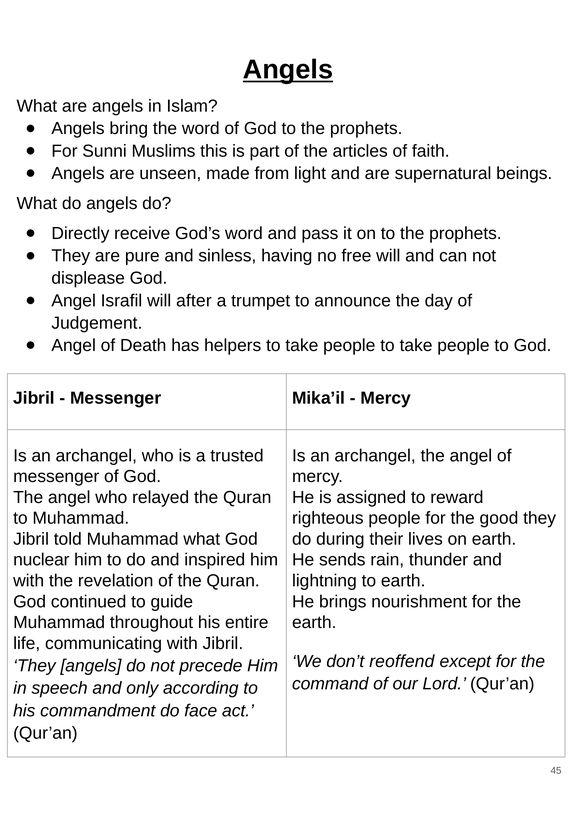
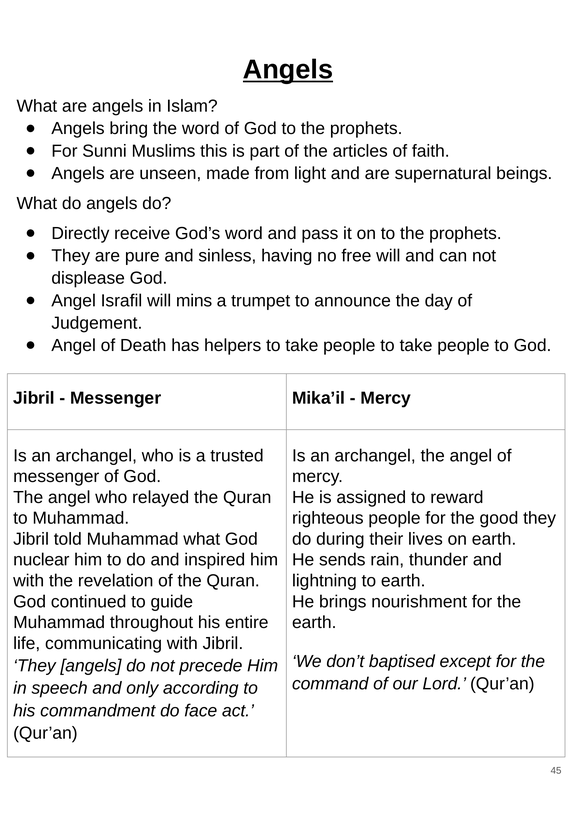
after: after -> mins (194, 300)
reoffend: reoffend -> baptised (402, 661)
